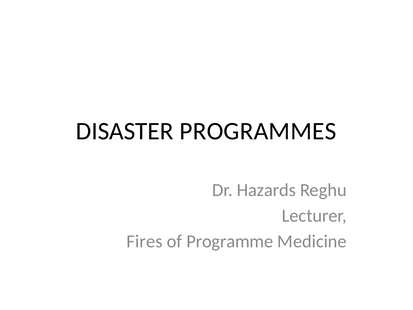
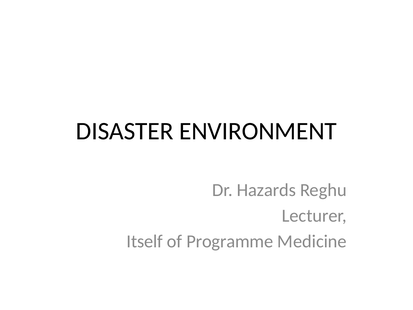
PROGRAMMES: PROGRAMMES -> ENVIRONMENT (258, 131)
Fires: Fires -> Itself (145, 241)
